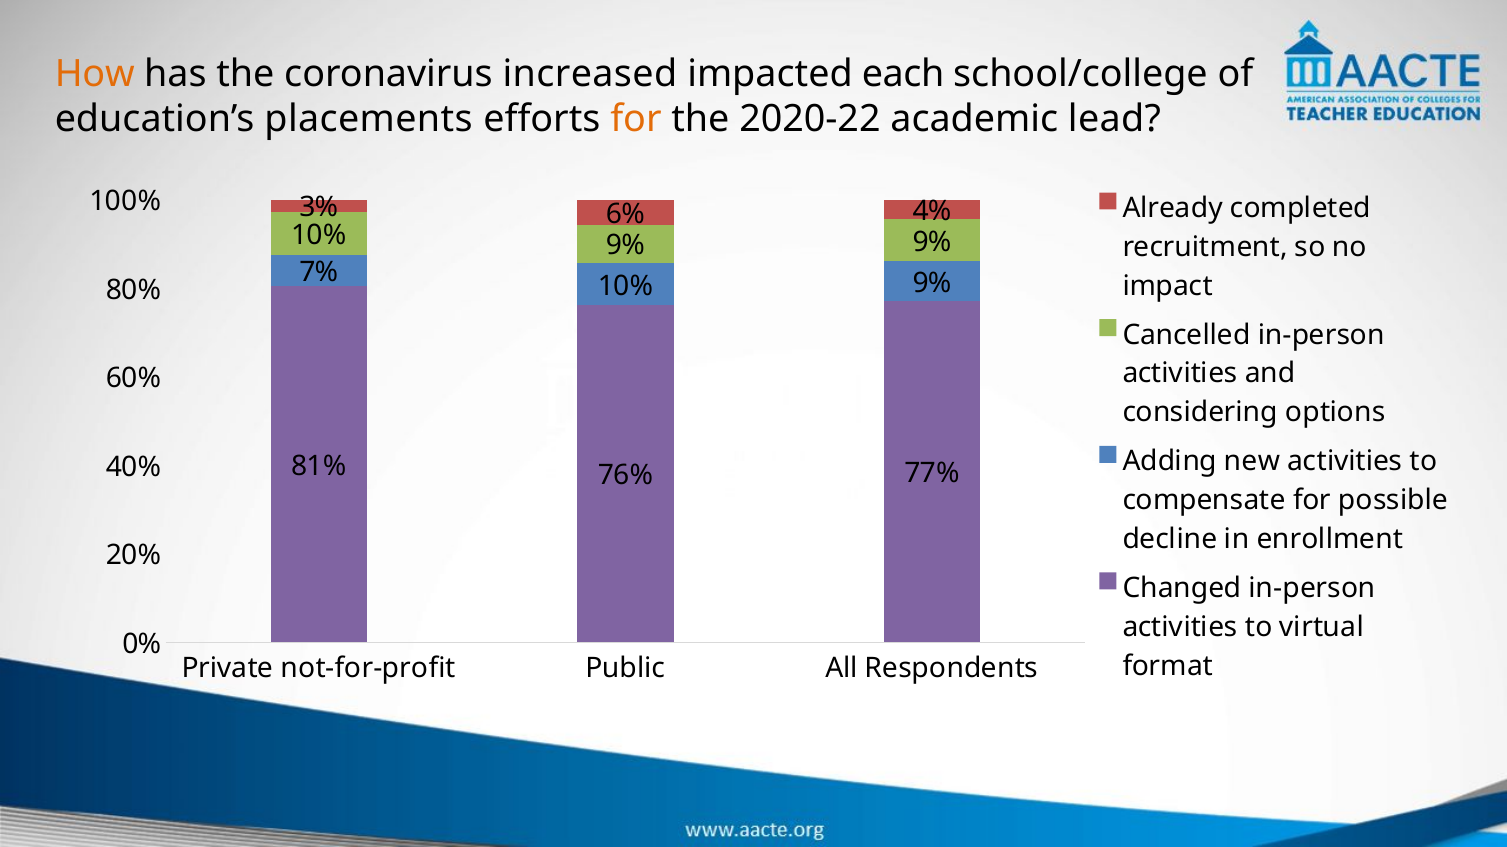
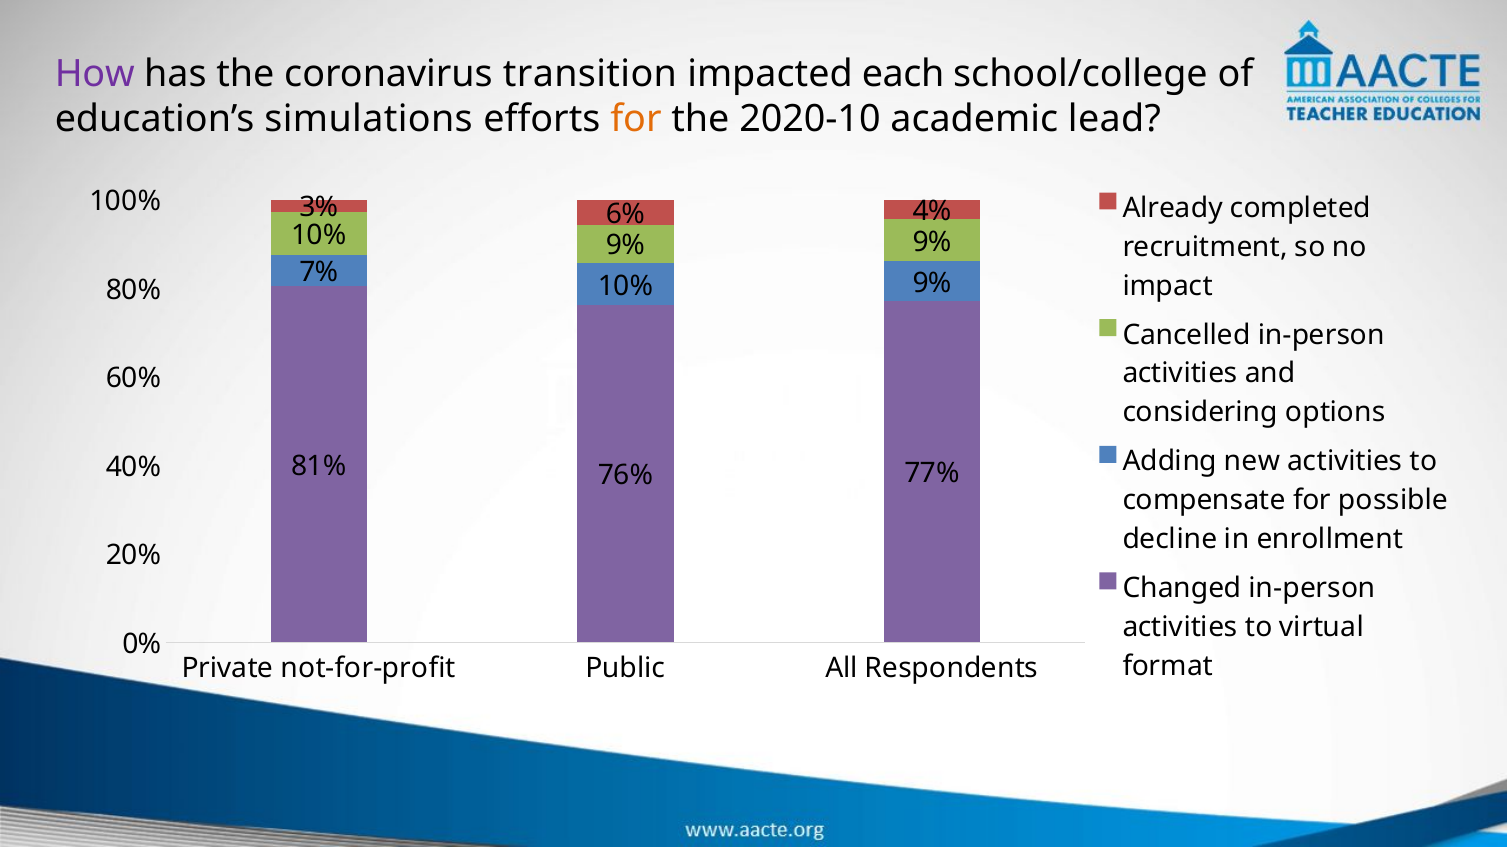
How colour: orange -> purple (95, 74)
increased: increased -> transition (590, 74)
placements: placements -> simulations (369, 119)
2020-22: 2020-22 -> 2020-10 (810, 119)
